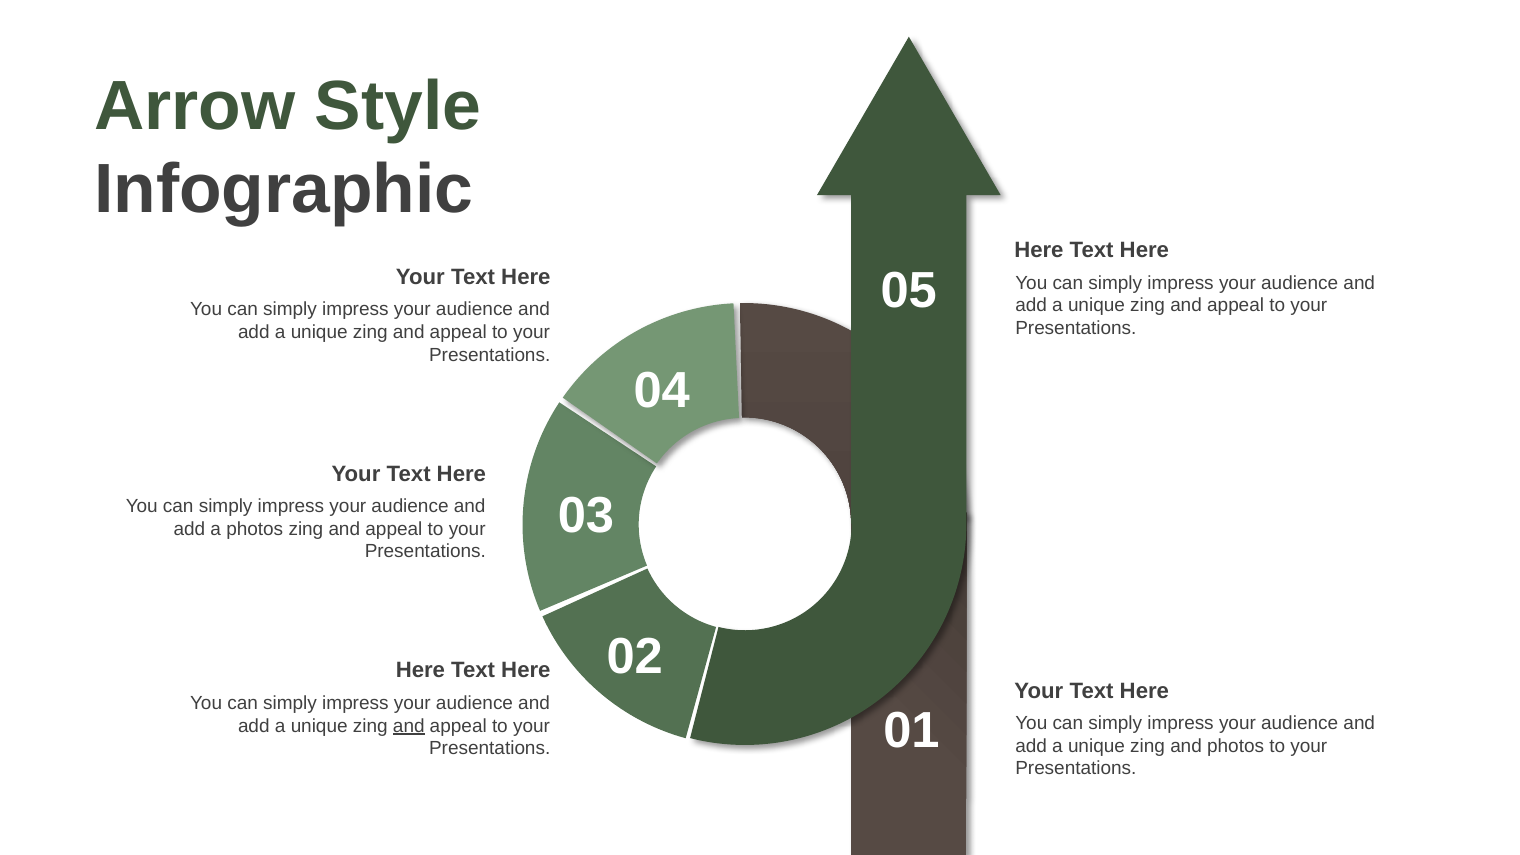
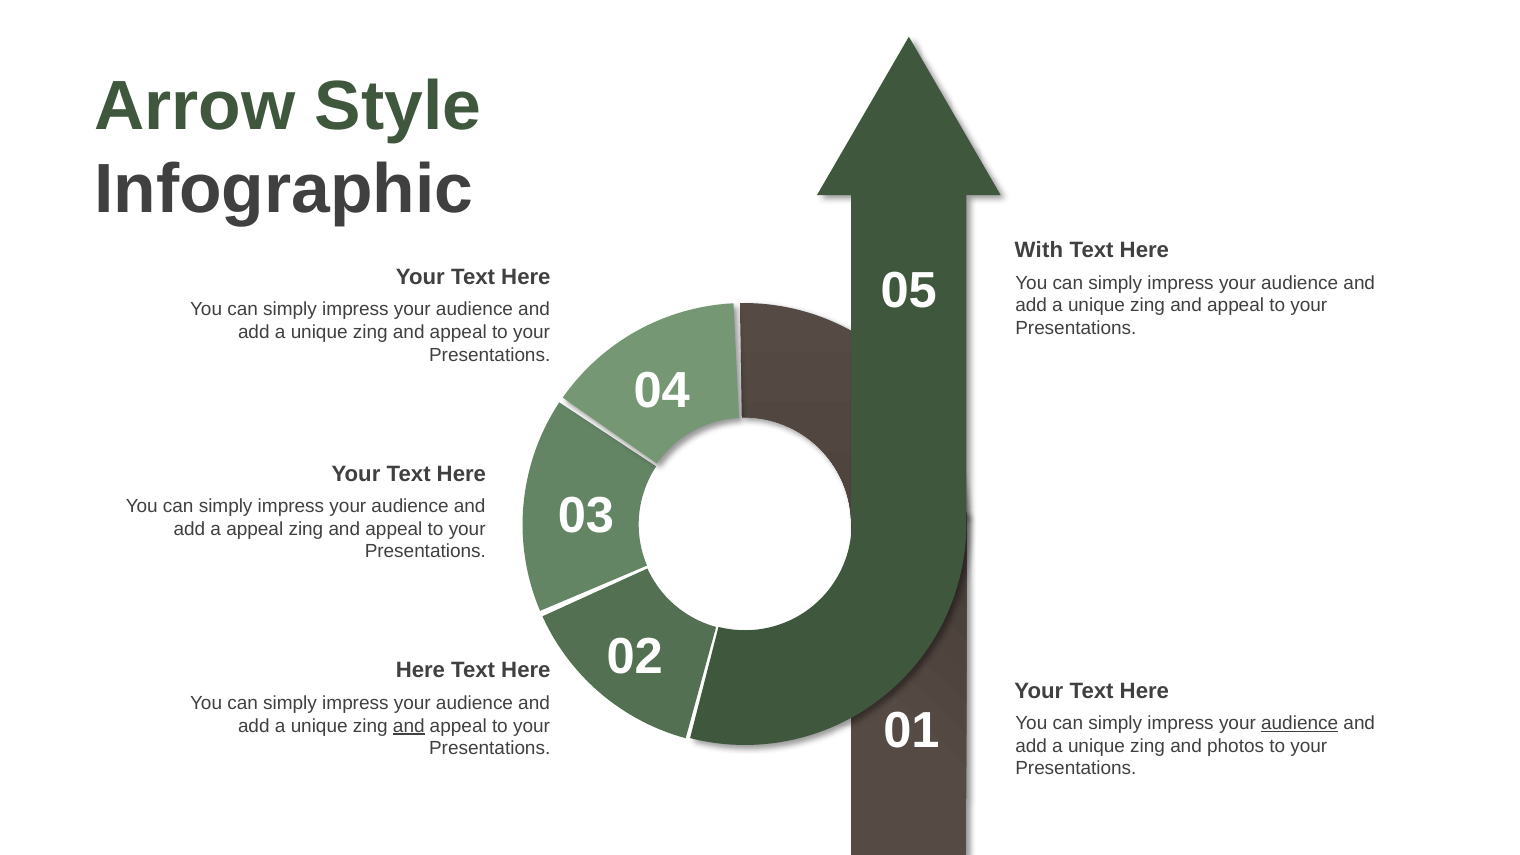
Here: Here -> With (1039, 250)
a photos: photos -> appeal (255, 529)
audience underline: none -> present (1300, 723)
